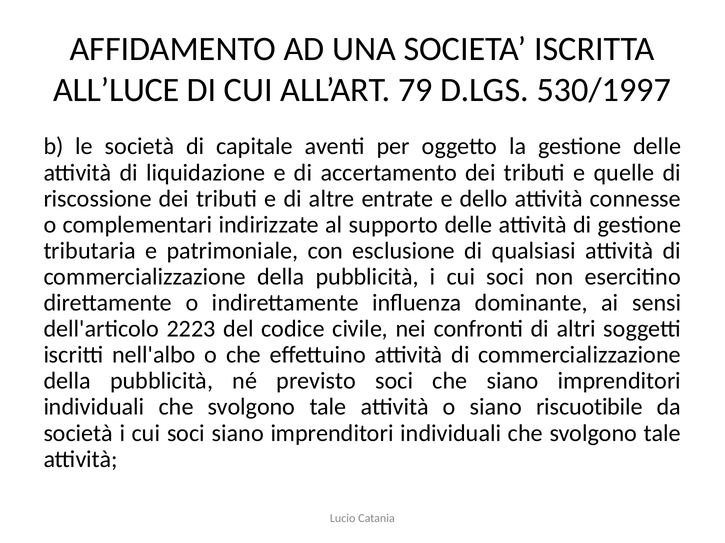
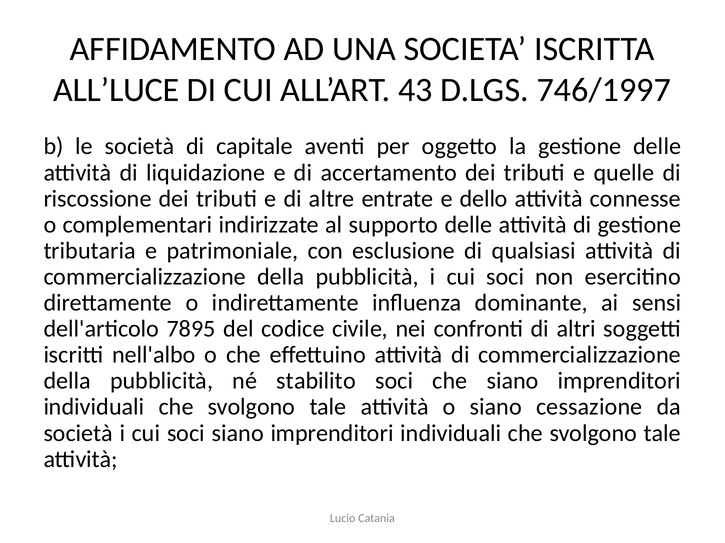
79: 79 -> 43 (415, 90)
530/1997: 530/1997 -> 746/1997 (604, 90)
2223: 2223 -> 7895 (191, 329)
previsto: previsto -> stabilito (316, 381)
riscuotibile: riscuotibile -> cessazione (589, 408)
